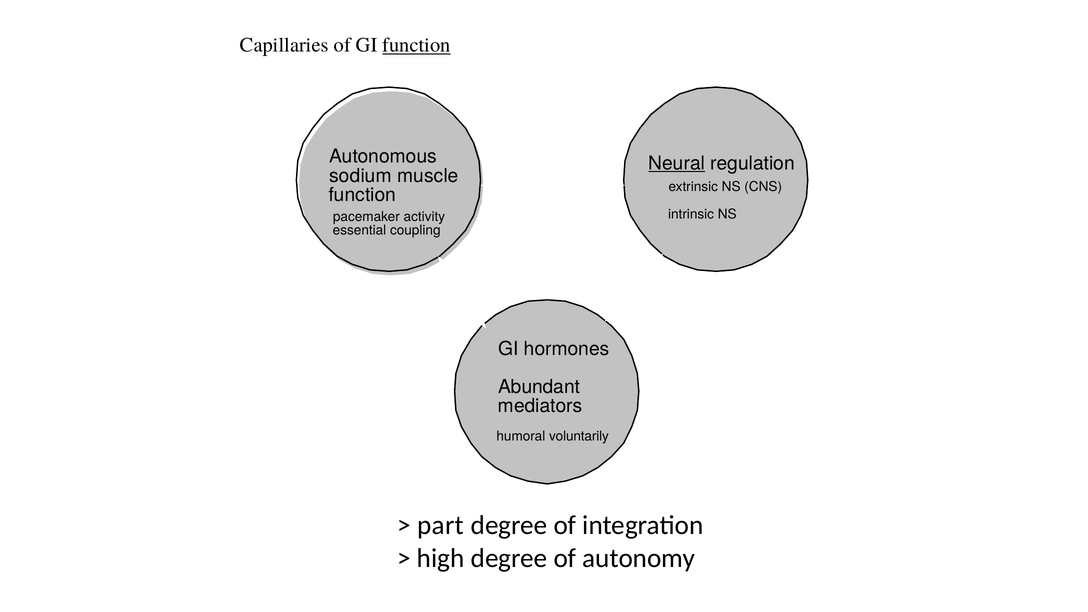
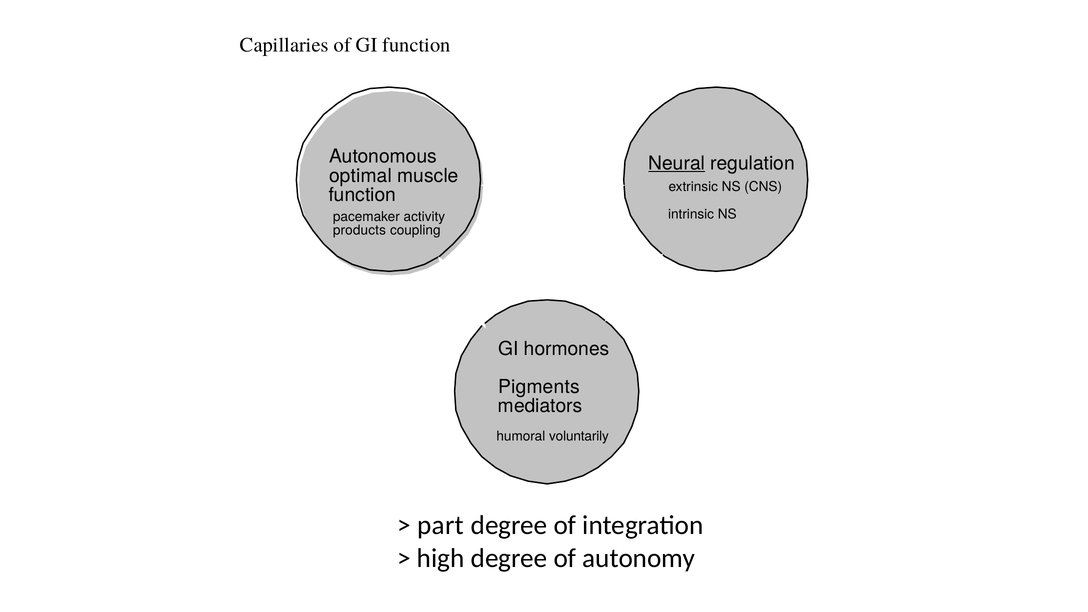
function underline: present -> none (416, 45)
sodium: sodium -> optimal (360, 176)
essential: essential -> products (359, 230)
Abundant: Abundant -> Pigments (539, 387)
